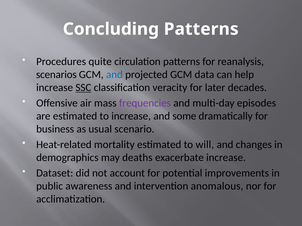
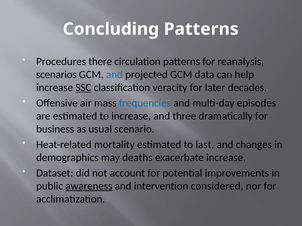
quite: quite -> there (100, 62)
frequencies colour: purple -> blue (145, 103)
some: some -> three (184, 116)
will: will -> last (205, 145)
awareness underline: none -> present (89, 186)
anomalous: anomalous -> considered (217, 186)
